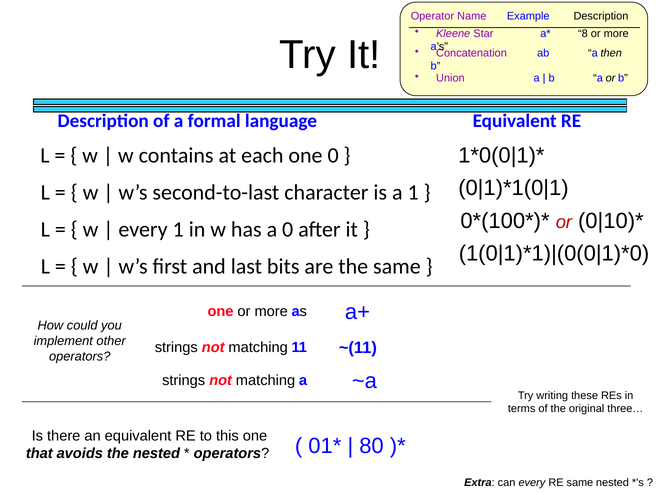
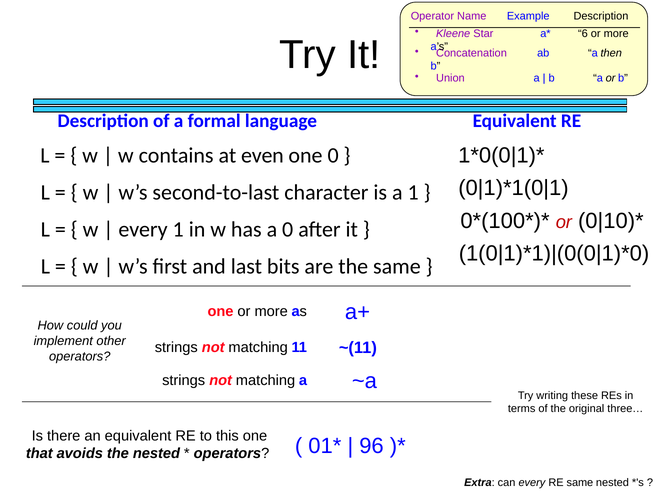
8: 8 -> 6 (583, 33)
each: each -> even (262, 155)
80: 80 -> 96 (371, 446)
